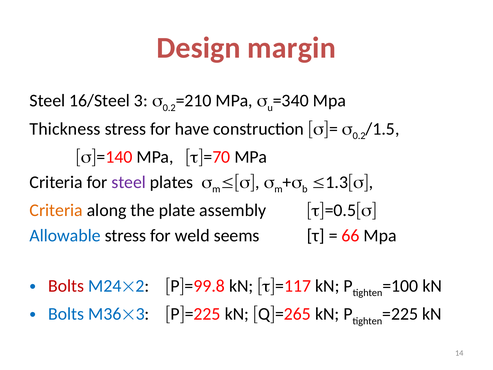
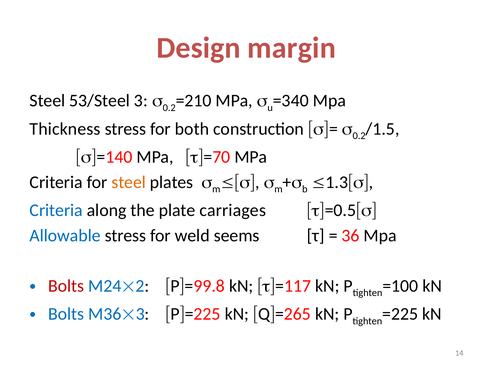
16/Steel: 16/Steel -> 53/Steel (100, 101)
have: have -> both (192, 129)
steel colour: purple -> orange (129, 182)
Criteria colour: orange -> blue (56, 210)
assembly: assembly -> carriages (233, 210)
66: 66 -> 36 (351, 235)
